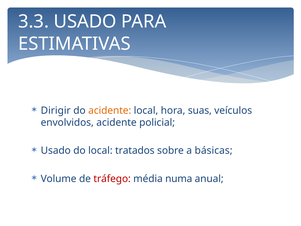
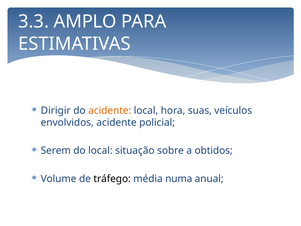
3.3 USADO: USADO -> AMPLO (85, 22)
Usado: Usado -> Serem (56, 150)
tratados: tratados -> situação (135, 150)
básicas: básicas -> obtidos (214, 150)
tráfego colour: red -> black (112, 179)
